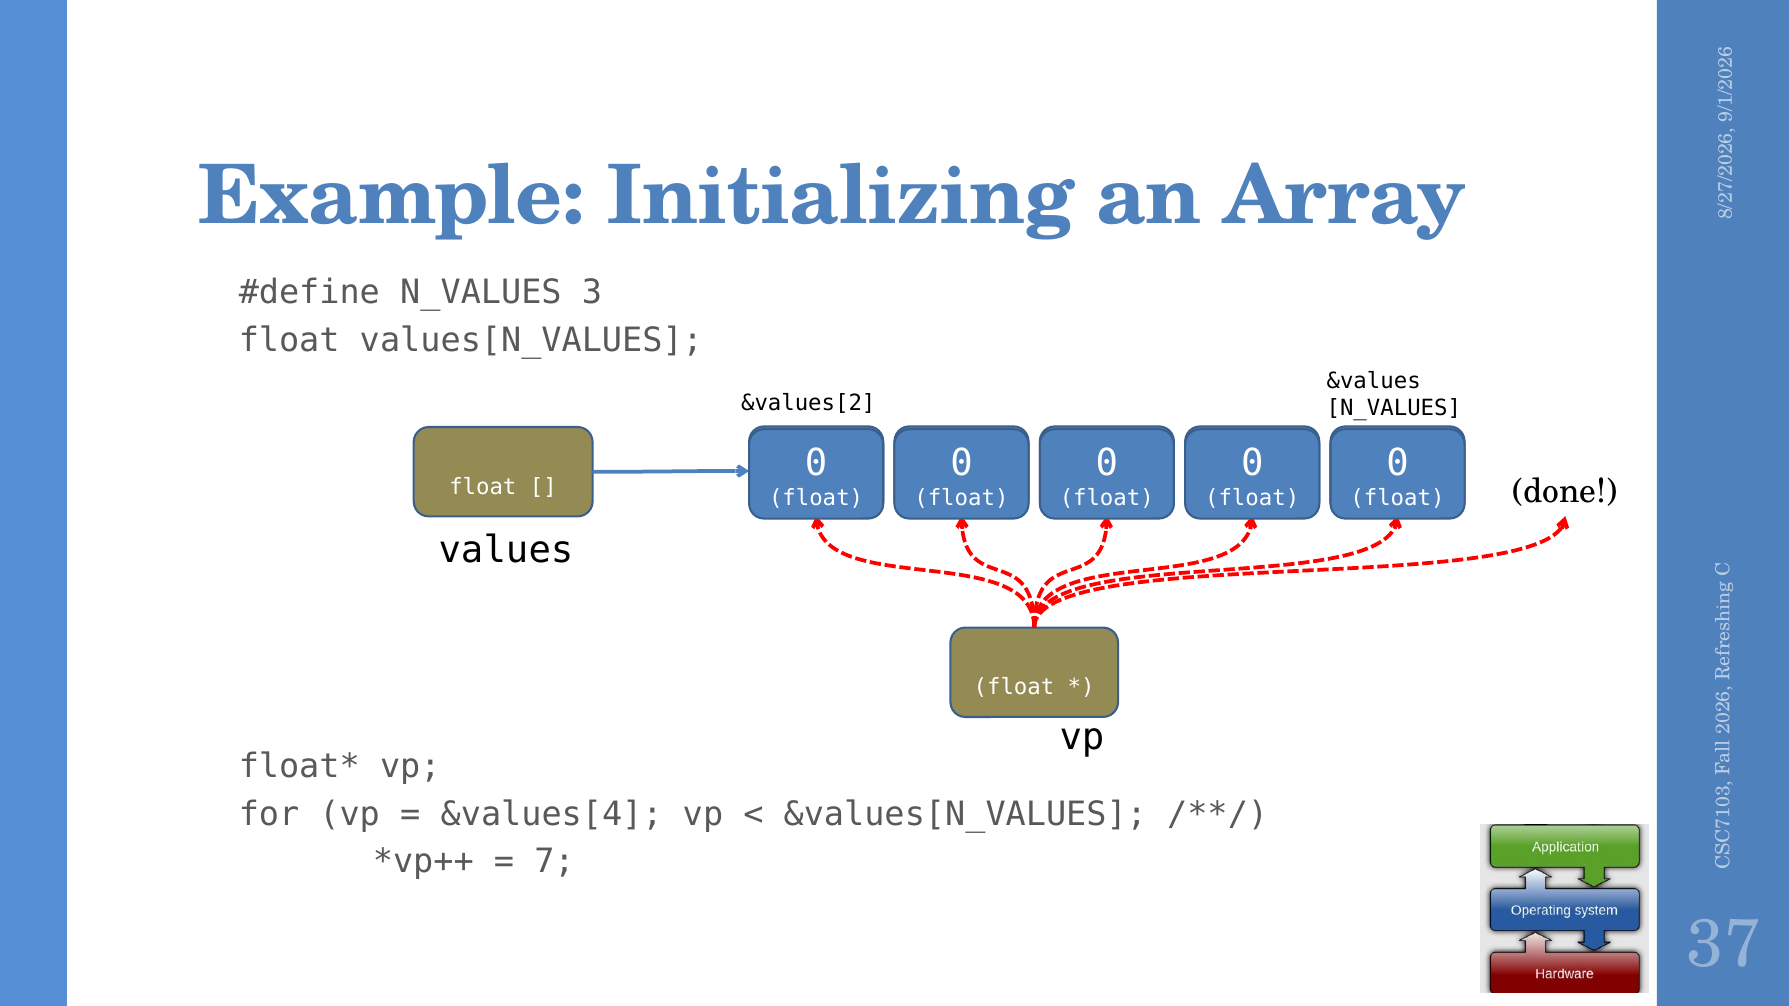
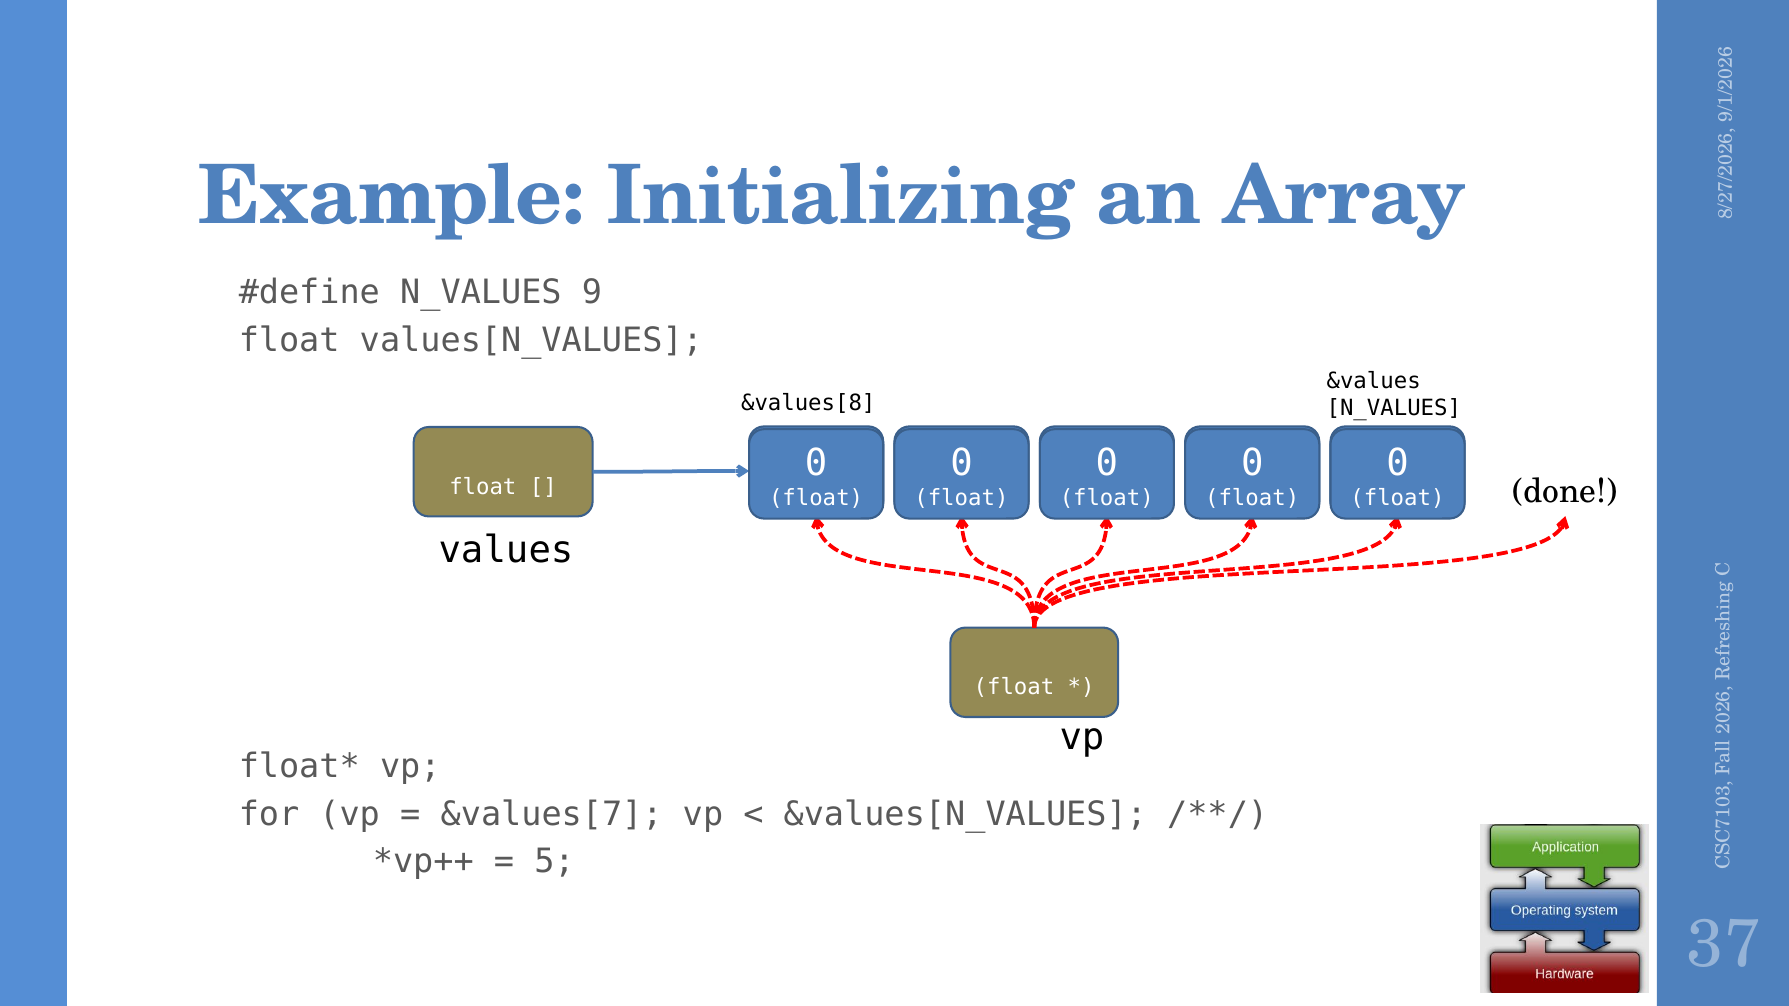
N_VALUES 3: 3 -> 9 (592, 293)
&values[2: &values[2 -> &values[8 (808, 403)
&values[4: &values[4 -> &values[7 (552, 814)
7: 7 -> 5 (555, 862)
